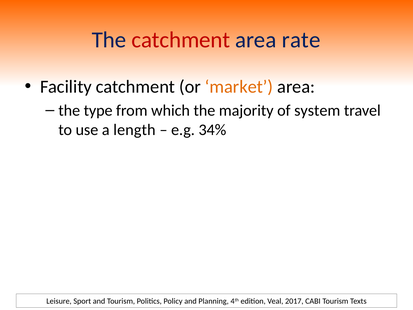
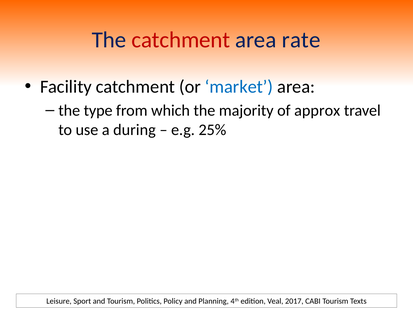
market colour: orange -> blue (239, 87)
system: system -> approx (317, 110)
length: length -> during (134, 130)
34%: 34% -> 25% (212, 130)
